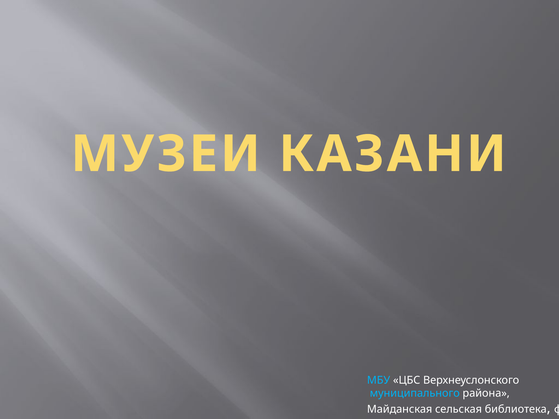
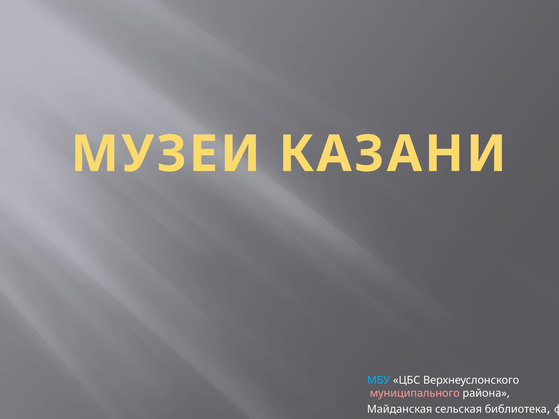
муниципального colour: light blue -> pink (415, 393)
